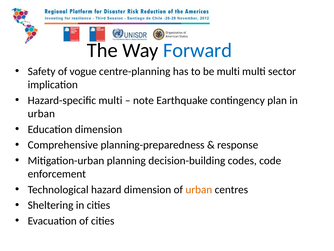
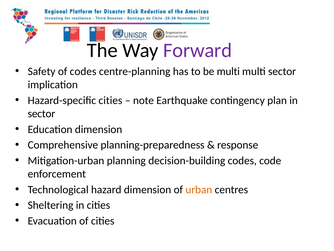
Forward colour: blue -> purple (198, 50)
of vogue: vogue -> codes (83, 71)
Hazard-specific multi: multi -> cities (110, 100)
urban: urban -> sector (41, 114)
